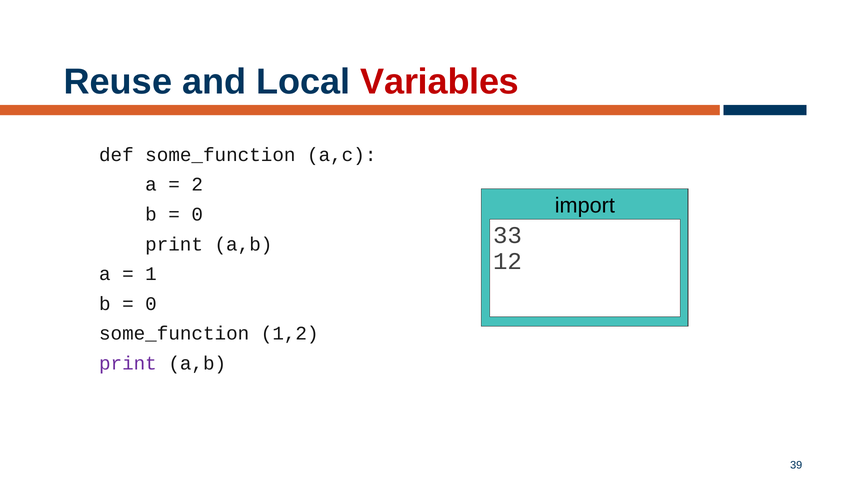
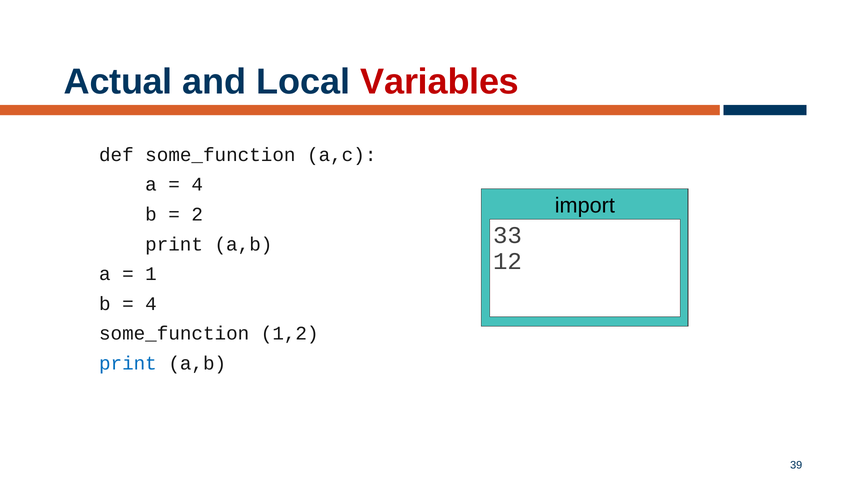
Reuse: Reuse -> Actual (118, 82)
2: 2 -> 4 (197, 185)
0: 0 -> 2 (197, 214)
0: 0 -> 4 (151, 304)
print colour: purple -> blue (128, 364)
